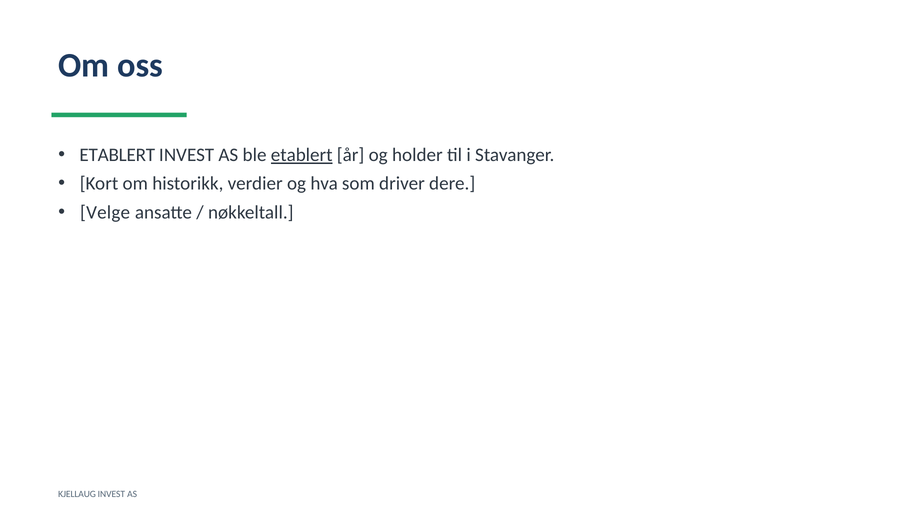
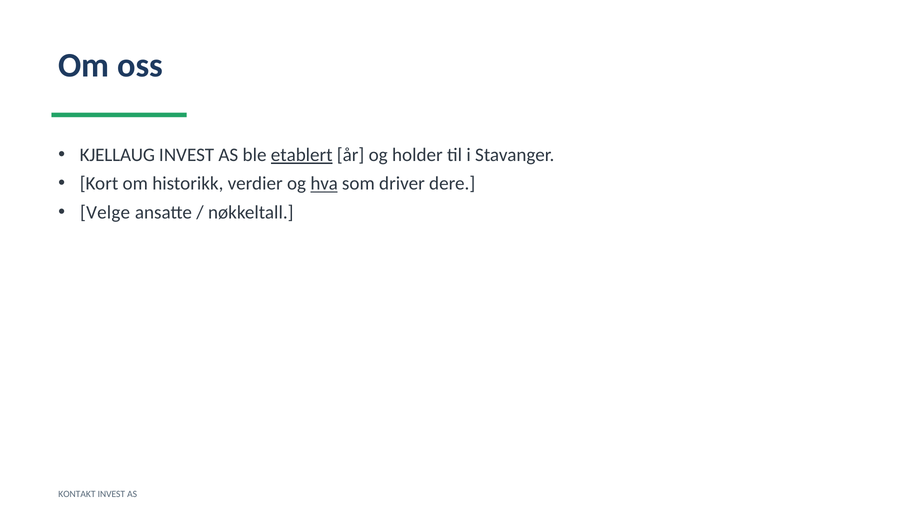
ETABLERT: ETABLERT -> KJELLAUG (117, 155)
hva underline: none -> present (324, 184)
KJELLAUG: KJELLAUG -> KONTAKT (77, 494)
